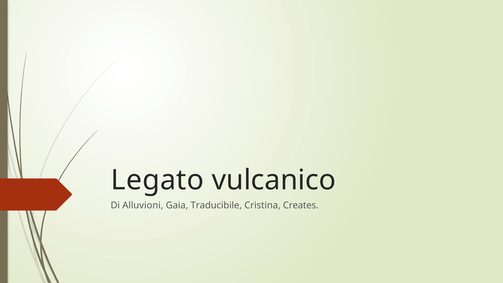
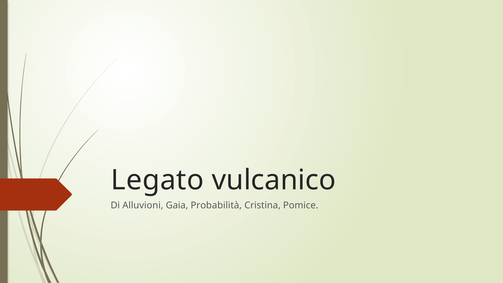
Traducibile: Traducibile -> Probabilità (216, 205)
Creates: Creates -> Pomice (301, 205)
